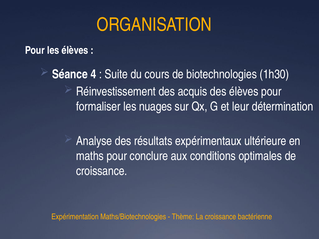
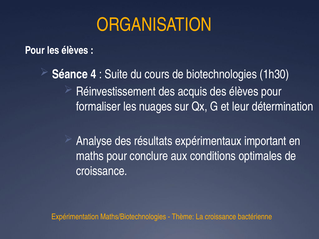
ultérieure: ultérieure -> important (265, 141)
